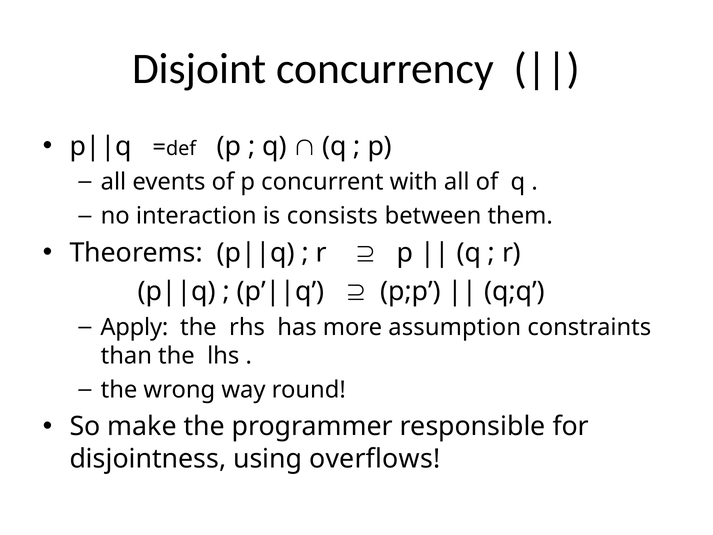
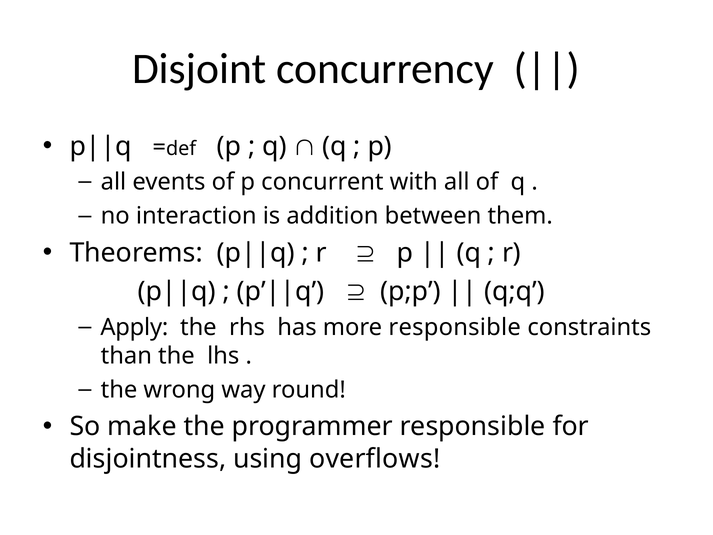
consists: consists -> addition (332, 216)
more assumption: assumption -> responsible (455, 327)
